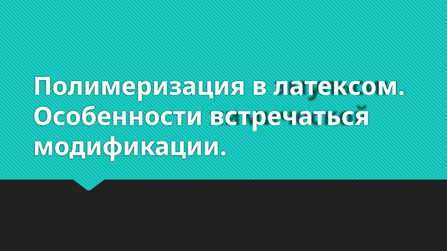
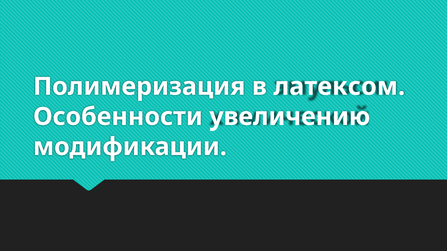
встречаться: встречаться -> увеличению (290, 117)
